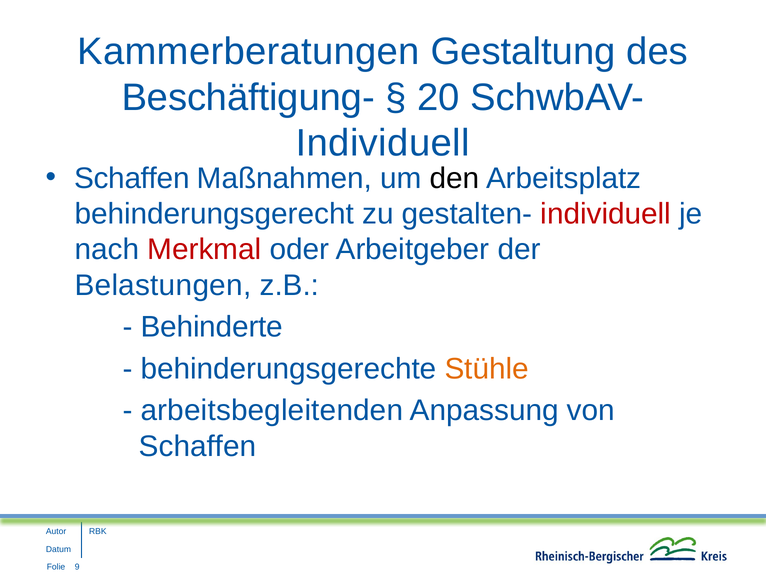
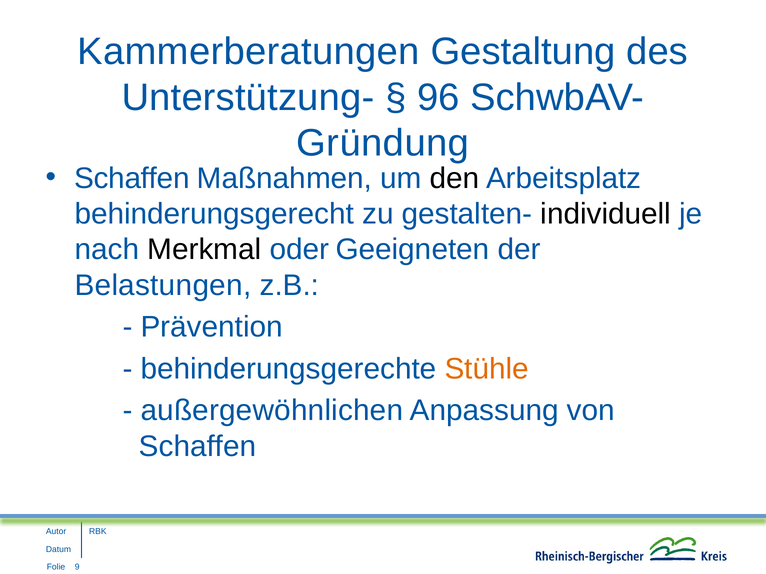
Beschäftigung-: Beschäftigung- -> Unterstützung- (248, 97)
20: 20 -> 96 (438, 97)
Individuell: Individuell -> Gründung (383, 143)
individuell colour: red -> black (606, 214)
Merkmal colour: red -> black (204, 250)
Arbeitgeber: Arbeitgeber -> Geeigneten (413, 250)
Behinderte: Behinderte -> Prävention (212, 327)
arbeitsbegleitenden: arbeitsbegleitenden -> außergewöhnlichen (272, 411)
